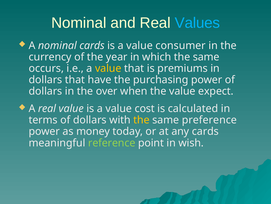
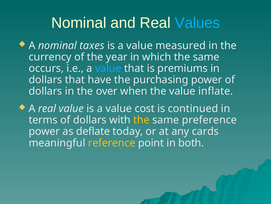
nominal cards: cards -> taxes (92, 45)
consumer: consumer -> measured (181, 45)
value colour: yellow -> light blue (108, 68)
expect: expect -> inflate (216, 91)
calculated: calculated -> continued (193, 108)
money: money -> deflate (93, 131)
reference colour: light green -> yellow (112, 142)
wish: wish -> both (191, 142)
